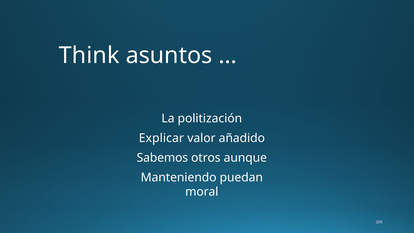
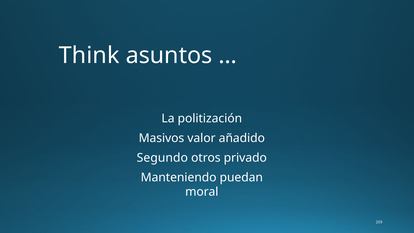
Explicar: Explicar -> Masivos (161, 138)
Sabemos: Sabemos -> Segundo (162, 158)
aunque: aunque -> privado (245, 158)
